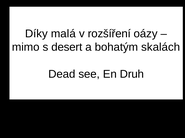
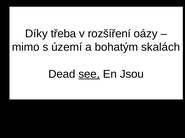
malá: malá -> třeba (63, 34)
desert: desert -> území (67, 47)
see underline: none -> present (89, 74)
Druh: Druh -> Jsou (132, 74)
